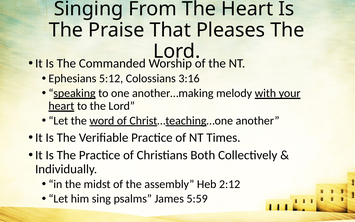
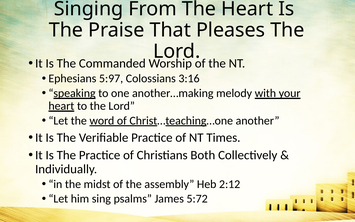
5:12: 5:12 -> 5:97 (111, 79)
5:59: 5:59 -> 5:72 (197, 199)
